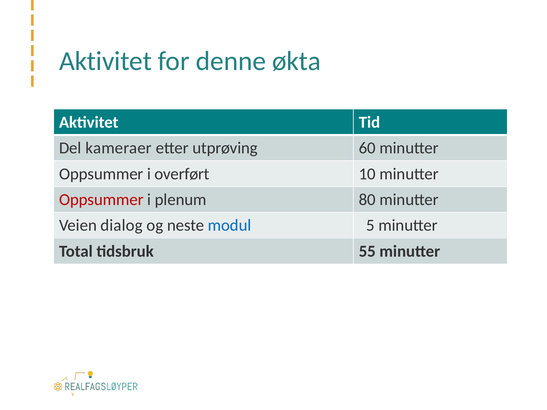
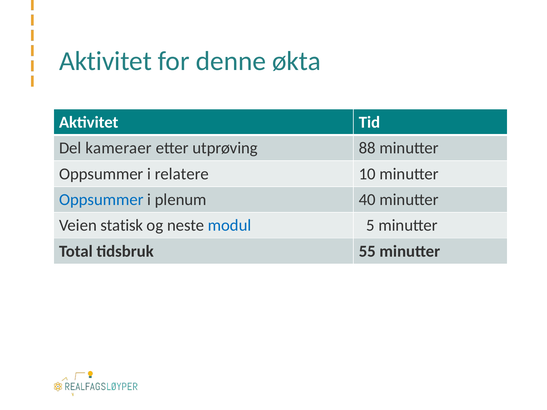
60: 60 -> 88 (367, 148)
overført: overført -> relatere (182, 174)
Oppsummer colour: red -> blue (101, 200)
80: 80 -> 40 (367, 200)
dialog: dialog -> statisk (122, 226)
